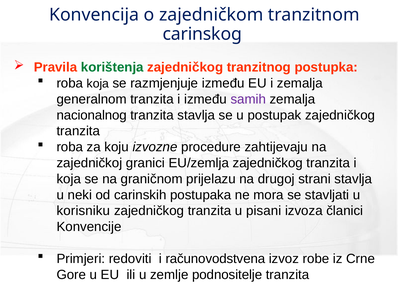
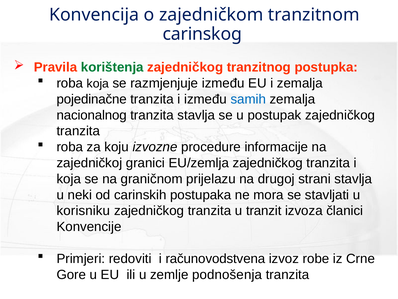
generalnom: generalnom -> pojedinačne (92, 99)
samih colour: purple -> blue (248, 99)
zahtijevaju: zahtijevaju -> informacije (276, 147)
pisani: pisani -> tranzit (264, 210)
podnositelje: podnositelje -> podnošenja (227, 274)
